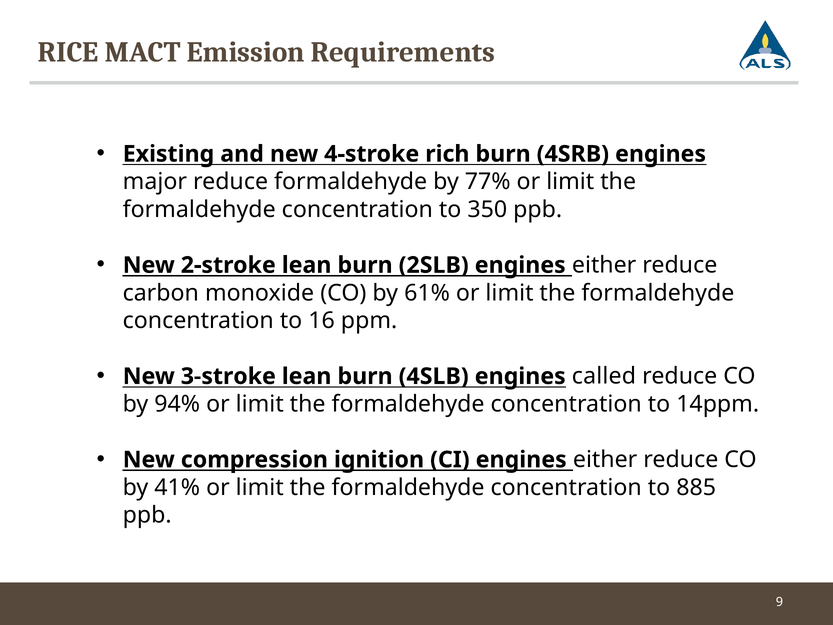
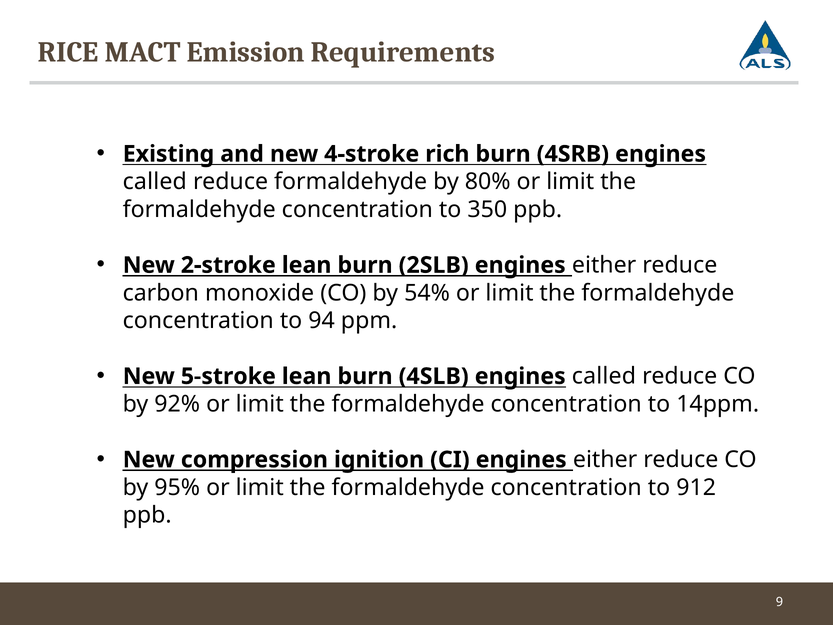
major: major -> called (155, 182)
77%: 77% -> 80% (488, 182)
61%: 61% -> 54% (427, 293)
16: 16 -> 94 (322, 321)
3-stroke: 3-stroke -> 5-stroke (228, 376)
94%: 94% -> 92% (177, 404)
41%: 41% -> 95% (177, 487)
885: 885 -> 912 (696, 487)
